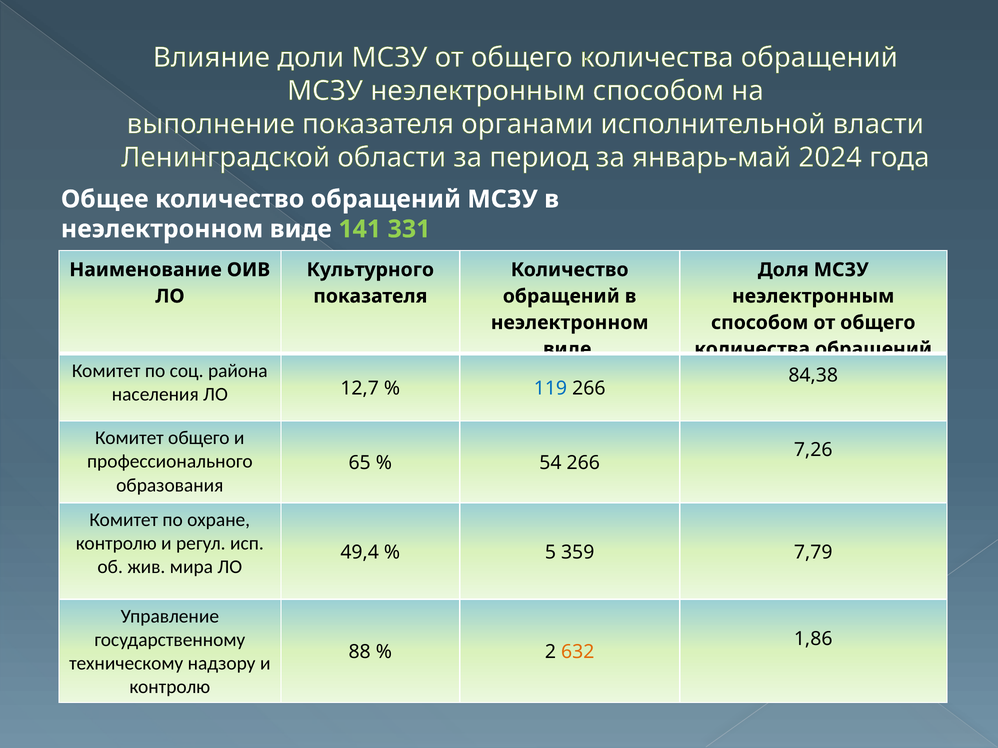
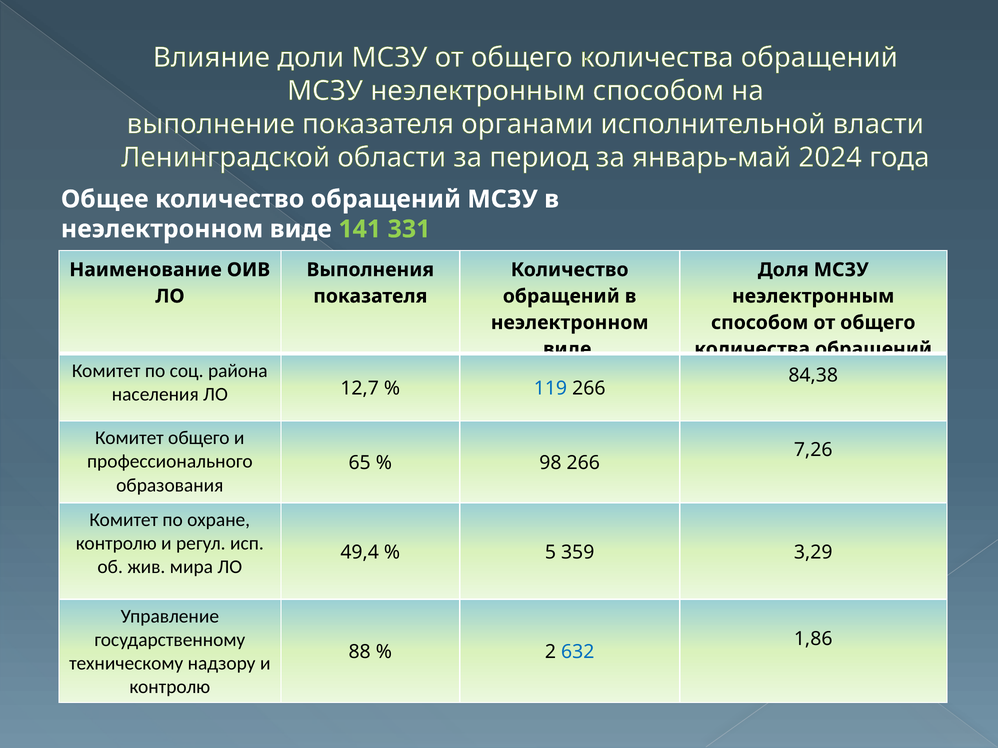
Культурного: Культурного -> Выполнения (370, 270)
54: 54 -> 98 (550, 463)
7,79: 7,79 -> 3,29 (813, 553)
632 colour: orange -> blue (578, 652)
